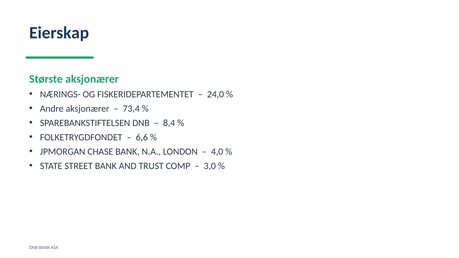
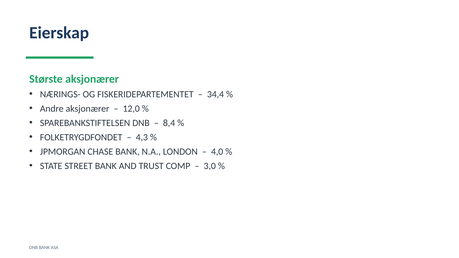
24,0: 24,0 -> 34,4 (215, 94)
73,4: 73,4 -> 12,0 (131, 109)
6,6: 6,6 -> 4,3 (142, 137)
